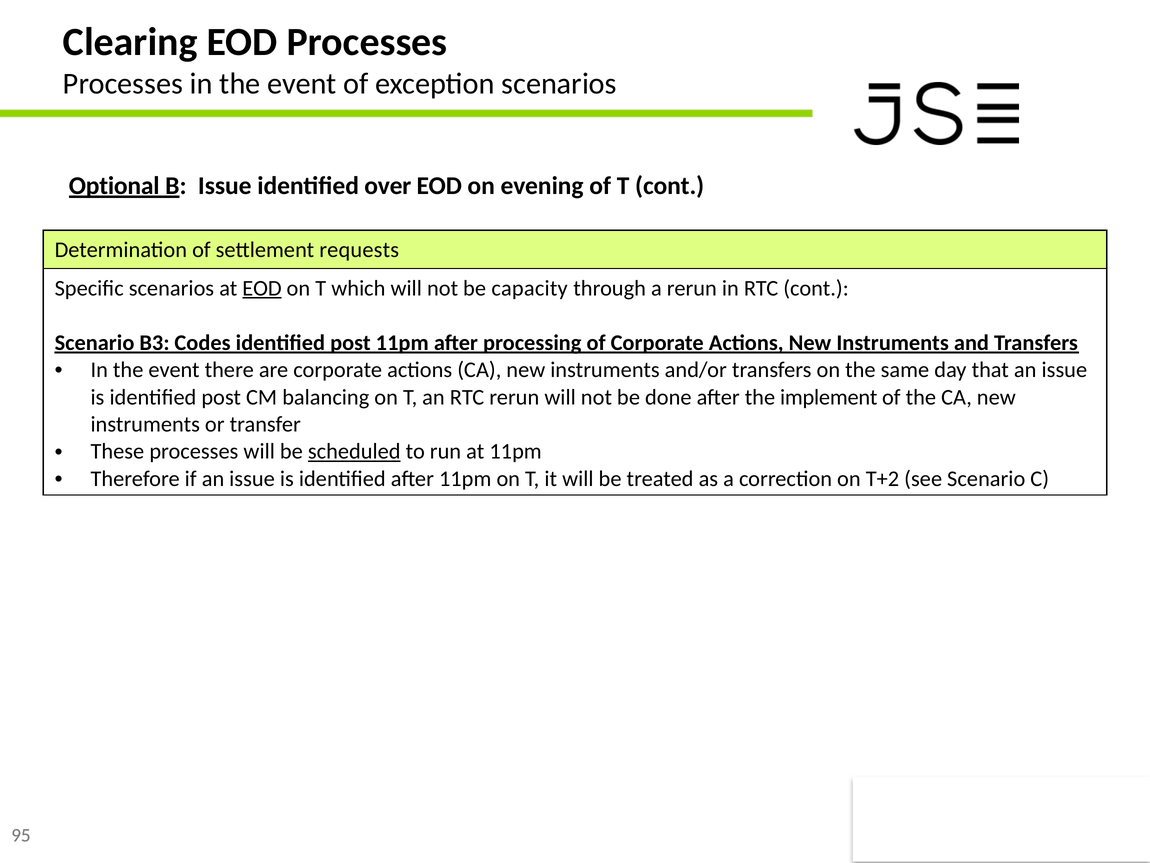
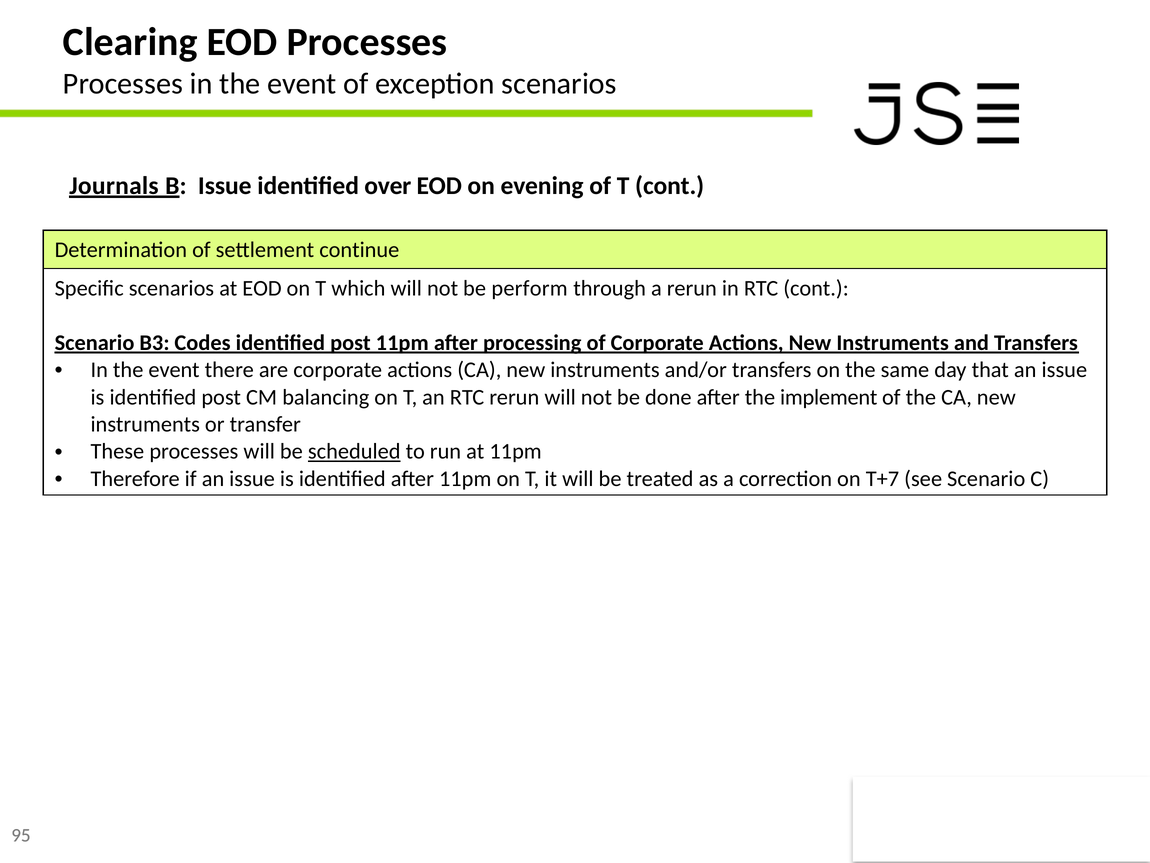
Optional: Optional -> Journals (114, 186)
requests: requests -> continue (359, 250)
EOD underline: present -> none (262, 288)
capacity: capacity -> perform (530, 288)
T+2: T+2 -> T+7 (882, 479)
